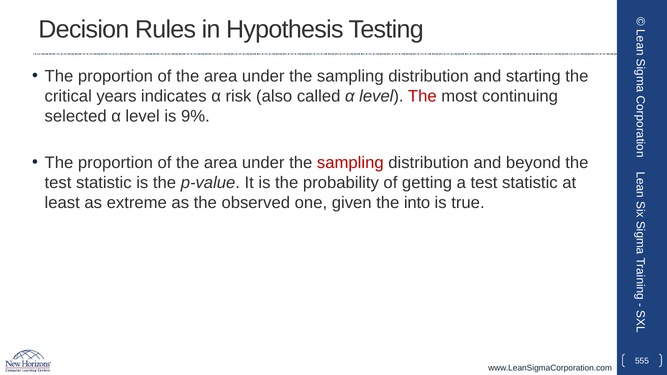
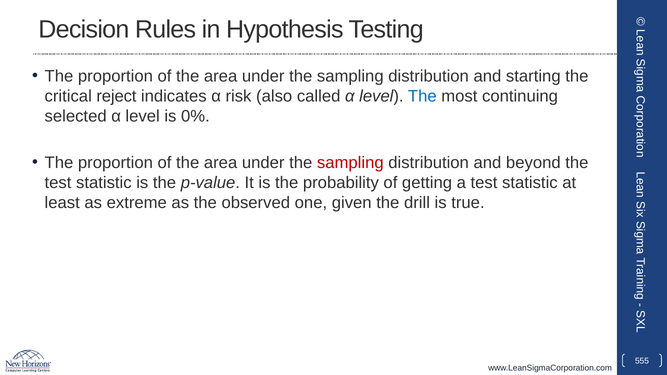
years: years -> reject (116, 96)
The colour: red -> blue (422, 96)
9%: 9% -> 0% (195, 116)
into: into -> drill (417, 203)
